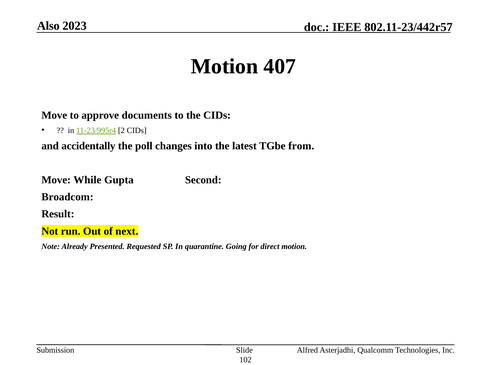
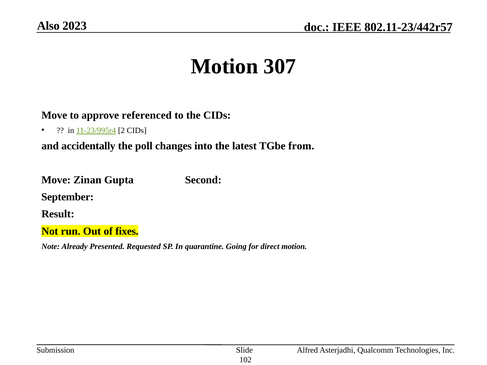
407: 407 -> 307 (280, 66)
documents: documents -> referenced (147, 115)
While: While -> Zinan (87, 180)
Broadcom: Broadcom -> September (68, 197)
next: next -> fixes (127, 231)
